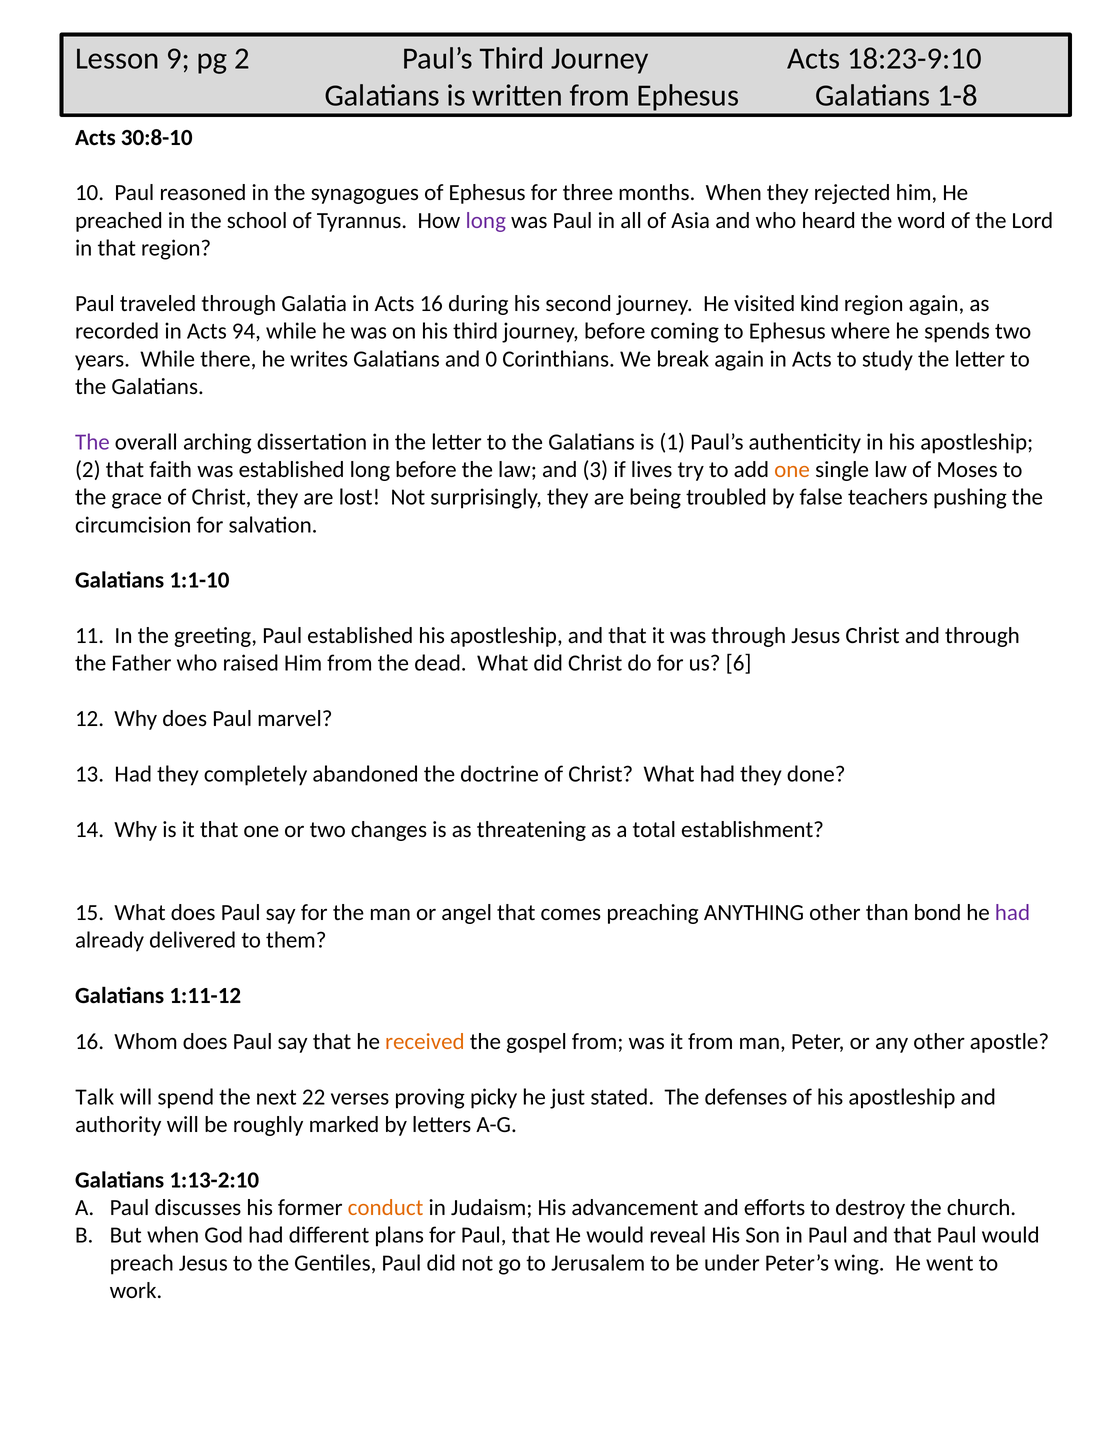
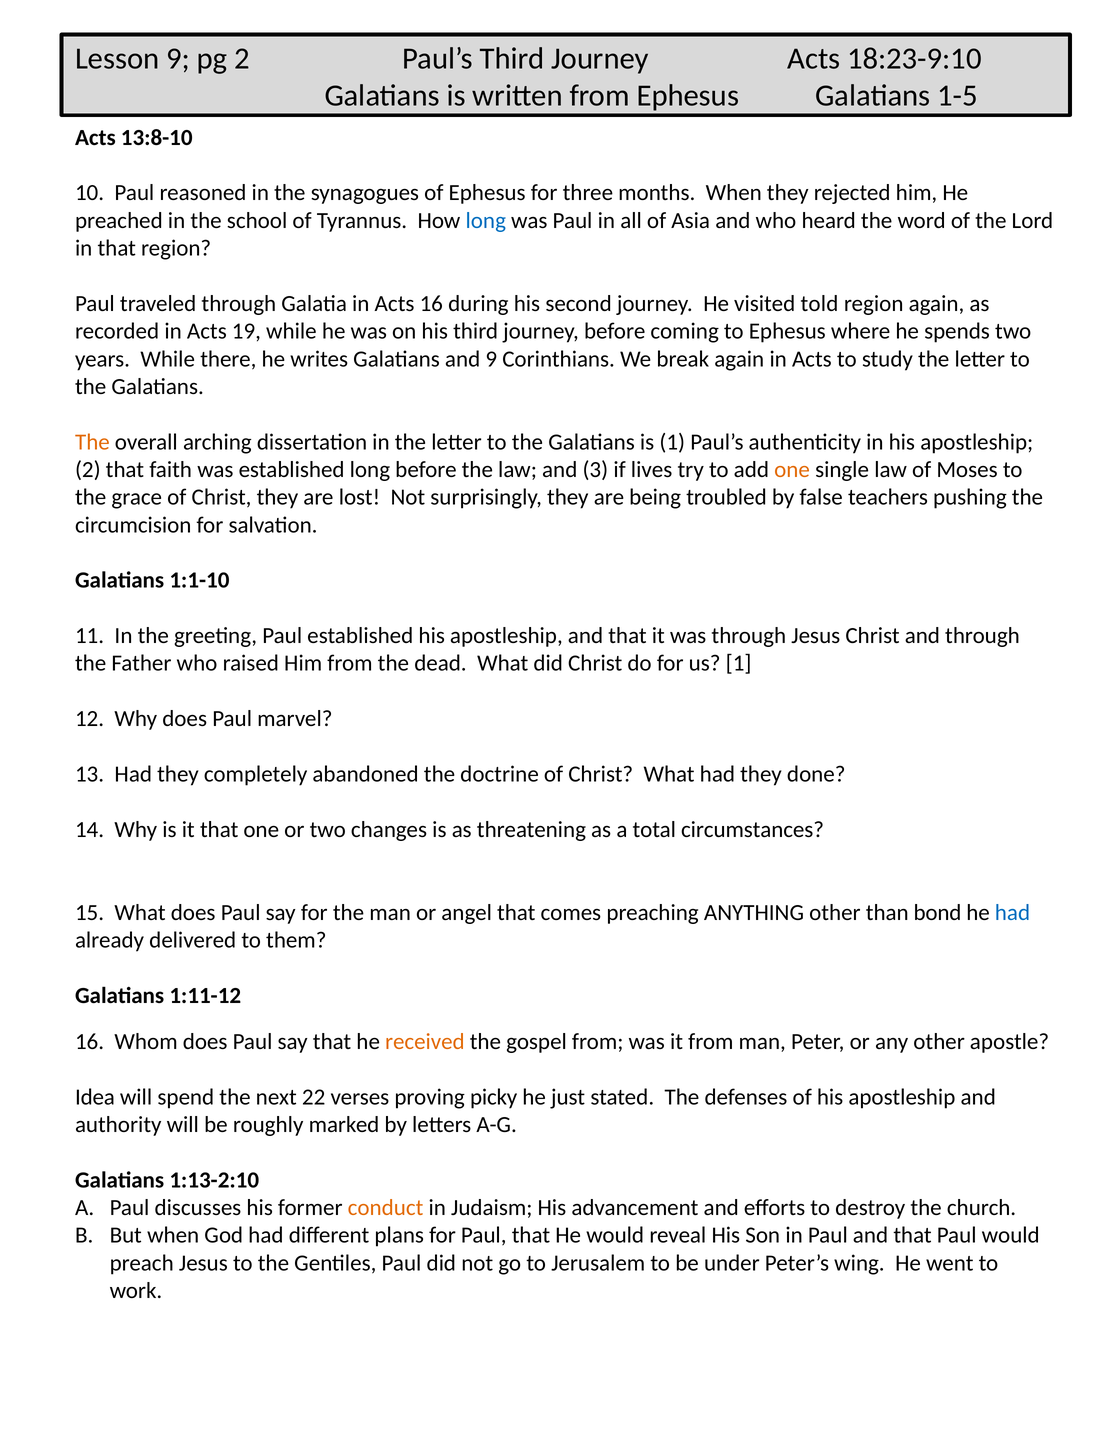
1-8: 1-8 -> 1-5 (958, 95)
30:8-10: 30:8-10 -> 13:8-10 (157, 138)
long colour: purple -> blue (486, 221)
kind: kind -> told (819, 304)
94: 94 -> 19 (246, 331)
and 0: 0 -> 9 (491, 359)
The colour: purple -> orange (92, 442)
us 6: 6 -> 1 (739, 663)
establishment: establishment -> circumstances (753, 829)
had colour: purple -> blue (1012, 912)
Talk: Talk -> Idea (95, 1097)
